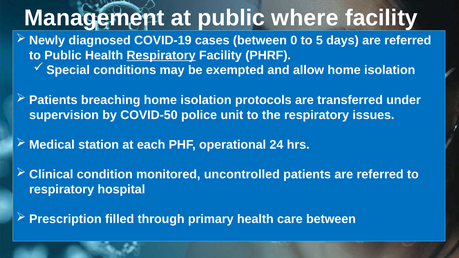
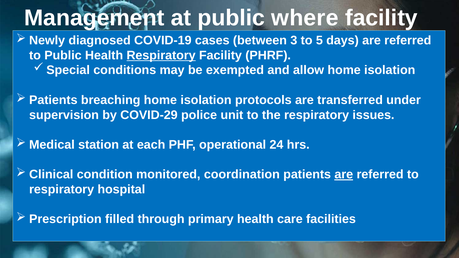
0: 0 -> 3 (294, 40)
COVID-50: COVID-50 -> COVID-29 (149, 115)
uncontrolled: uncontrolled -> coordination (242, 175)
are underline: none -> present (344, 175)
care between: between -> facilities (331, 219)
